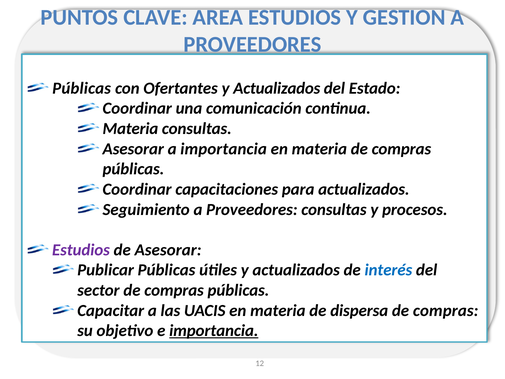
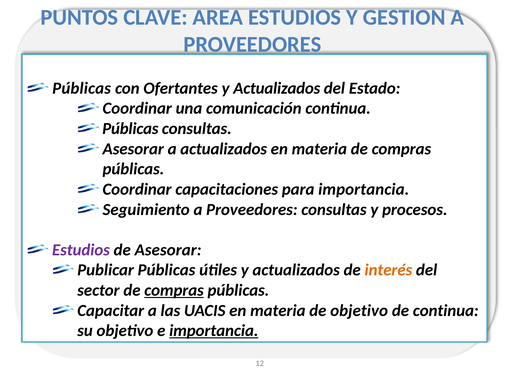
Materia: Materia -> Públicas (130, 129)
a importancia: importancia -> actualizados (224, 149)
para actualizados: actualizados -> importancia (364, 189)
interés colour: blue -> orange (388, 270)
compras underline: none -> present (174, 290)
de dispersa: dispersa -> objetivo (359, 310)
compras: compras -> continua (446, 310)
